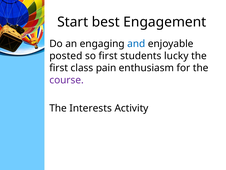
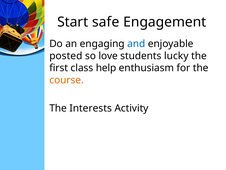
best: best -> safe (106, 22)
so first: first -> love (108, 56)
pain: pain -> help (106, 68)
course colour: purple -> orange (67, 80)
